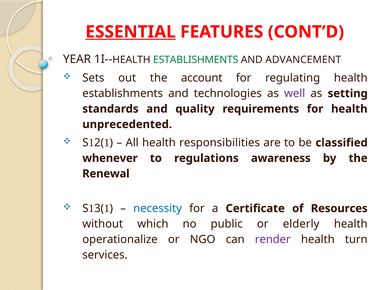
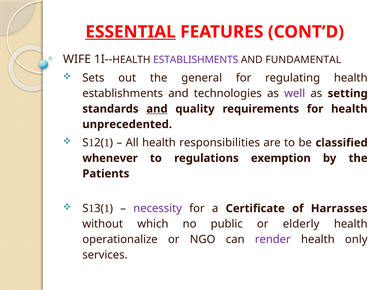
YEAR: YEAR -> WIFE (77, 59)
ESTABLISHMENTS colour: green -> purple (196, 60)
ADVANCEMENT: ADVANCEMENT -> FUNDAMENTAL (303, 60)
account: account -> general (202, 78)
and underline: none -> present (157, 109)
awareness: awareness -> exemption (281, 158)
Renewal: Renewal -> Patients (106, 174)
necessity colour: blue -> purple (158, 209)
Resources: Resources -> Harrasses (339, 209)
turn: turn -> only (356, 240)
